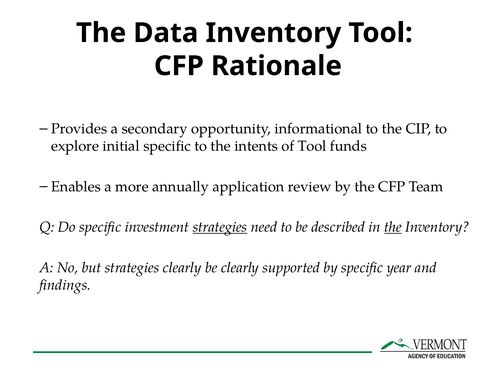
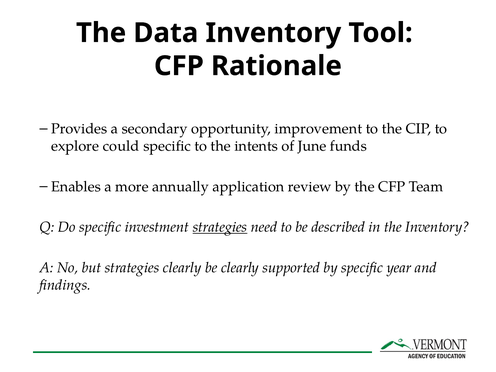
informational: informational -> improvement (318, 129)
initial: initial -> could (121, 146)
of Tool: Tool -> June (312, 146)
the underline: present -> none (393, 227)
